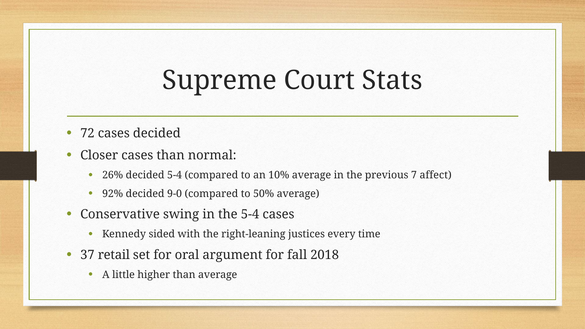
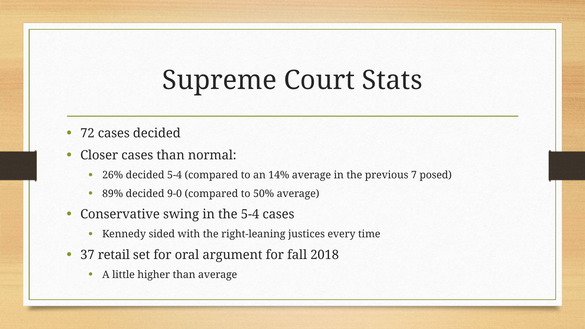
10%: 10% -> 14% (279, 175)
affect: affect -> posed (436, 175)
92%: 92% -> 89% (113, 194)
